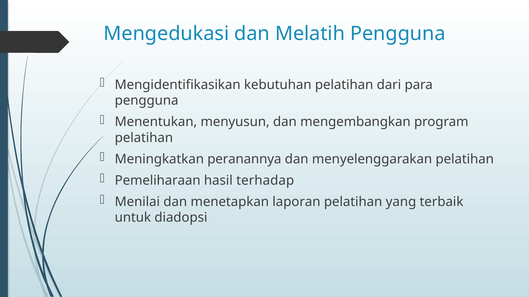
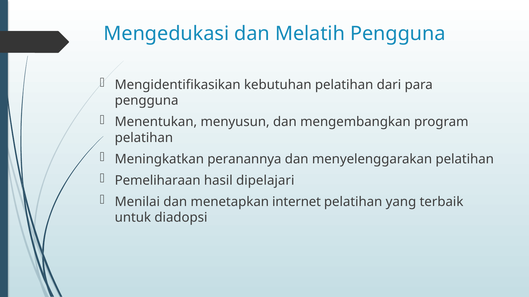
terhadap: terhadap -> dipelajari (265, 181)
laporan: laporan -> internet (297, 202)
